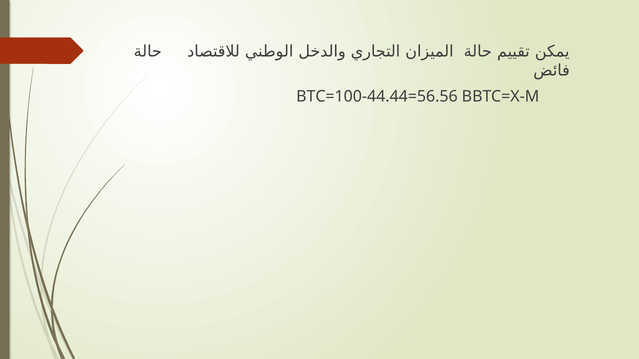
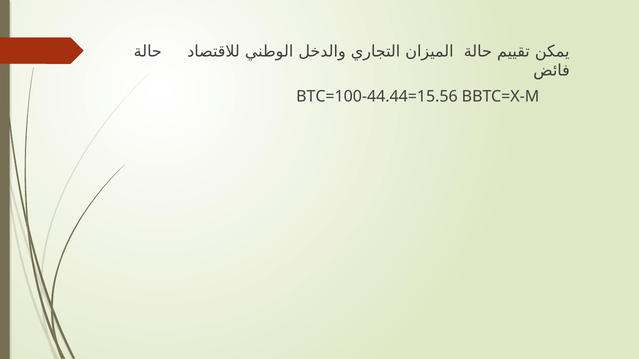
BTC=100-44.44=56.56: BTC=100-44.44=56.56 -> BTC=100-44.44=15.56 (377, 97)
